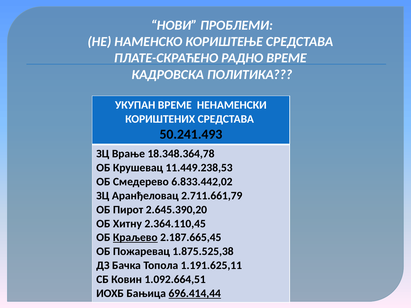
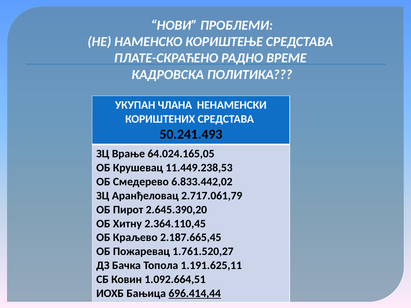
УКУПАН ВРЕМЕ: ВРЕМЕ -> ЧЛАНА (175, 105)
18.348.364,78: 18.348.364,78 -> 64.024.165,05 (181, 154)
2.711.661,79: 2.711.661,79 -> 2.717.061,79 (212, 196)
Краљево underline: present -> none (135, 238)
1.875.525,38: 1.875.525,38 -> 1.761.520,27 (203, 252)
